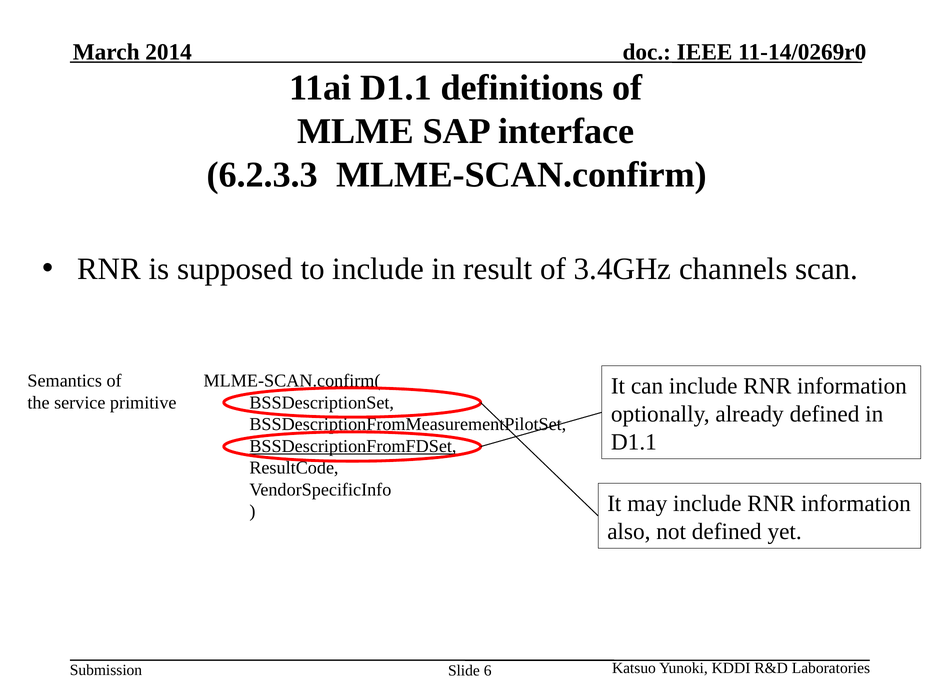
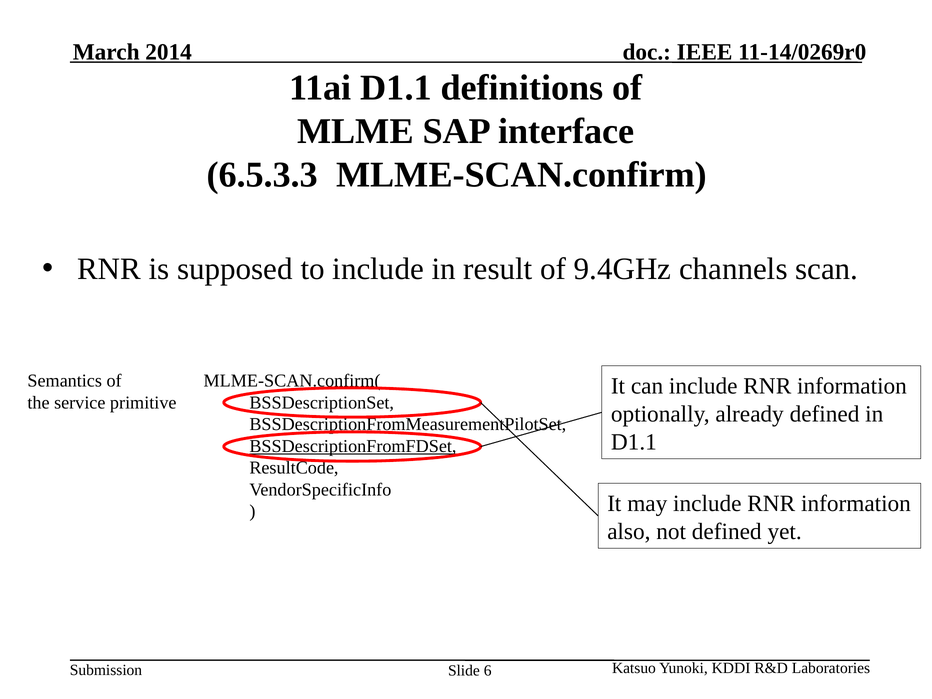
6.2.3.3: 6.2.3.3 -> 6.5.3.3 (262, 175)
3.4GHz: 3.4GHz -> 9.4GHz (623, 269)
